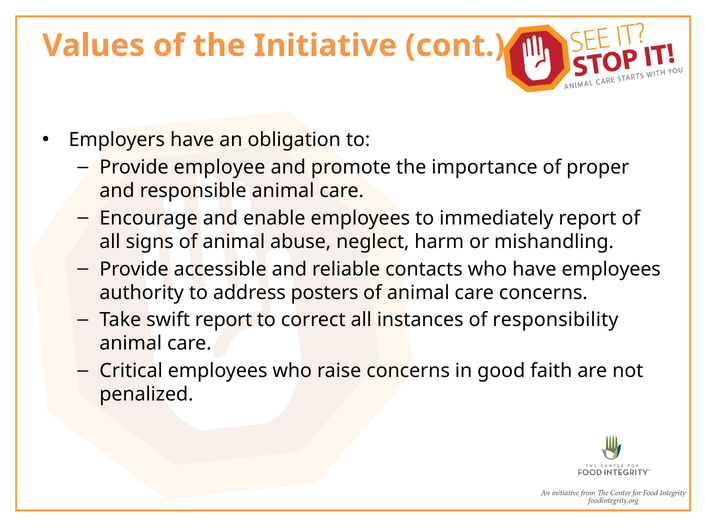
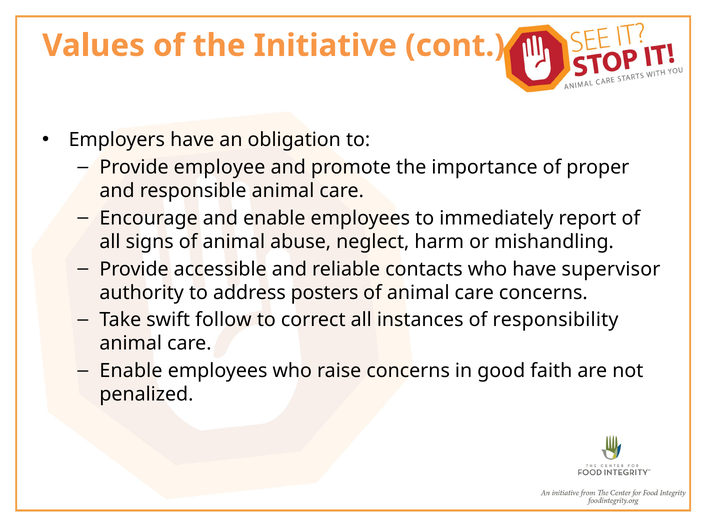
have employees: employees -> supervisor (611, 269)
swift report: report -> follow (223, 320)
Critical: Critical -> Enable (131, 371)
